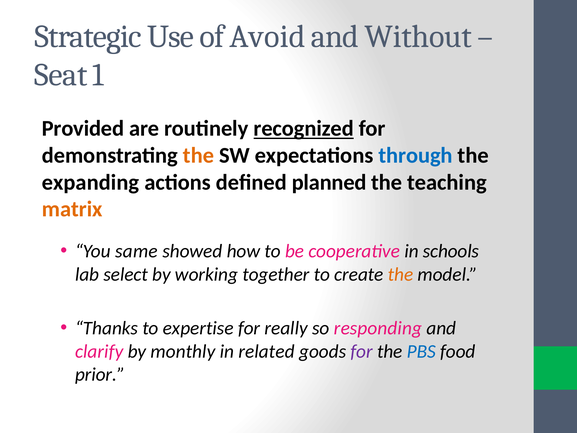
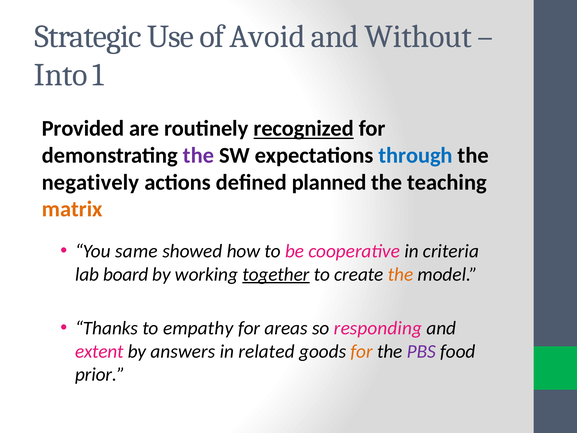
Seat: Seat -> Into (61, 75)
the colour: orange -> purple (199, 155)
expanding: expanding -> negatively (90, 182)
schools: schools -> criteria (451, 251)
select: select -> board (126, 274)
together underline: none -> present (276, 274)
expertise: expertise -> empathy (198, 328)
really: really -> areas (286, 328)
clarify: clarify -> extent (99, 351)
monthly: monthly -> answers (183, 351)
for colour: purple -> orange (362, 351)
PBS colour: blue -> purple (421, 351)
